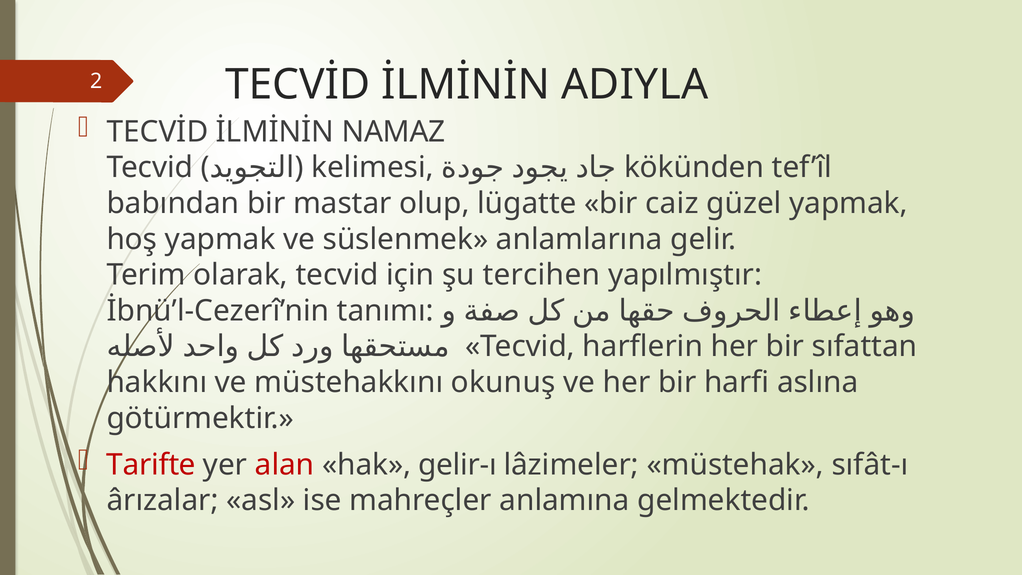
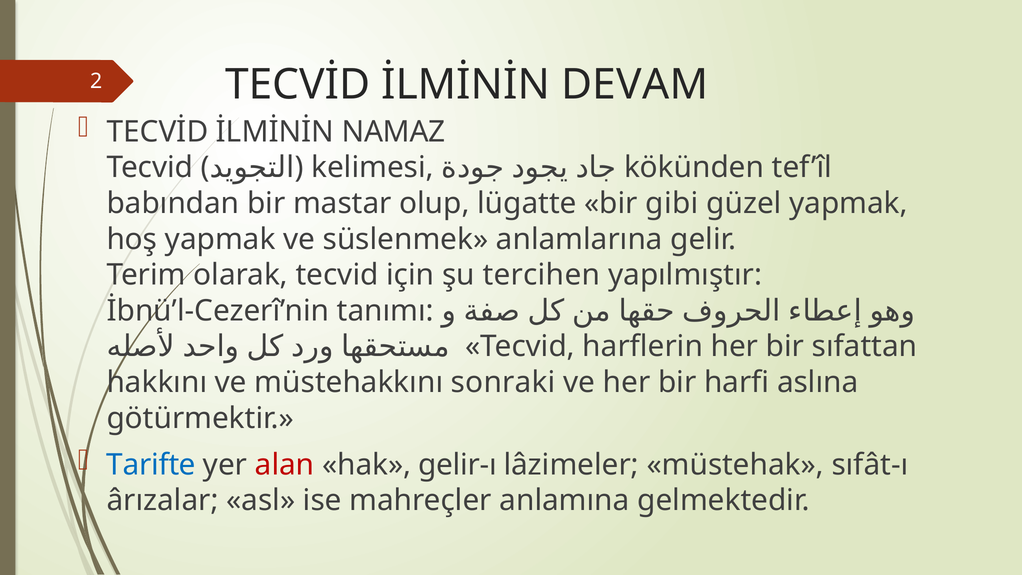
ADIYLA: ADIYLA -> DEVAM (635, 85)
caiz: caiz -> gibi (672, 203)
okunuş: okunuş -> sonraki (503, 382)
Tarifte colour: red -> blue (151, 465)
